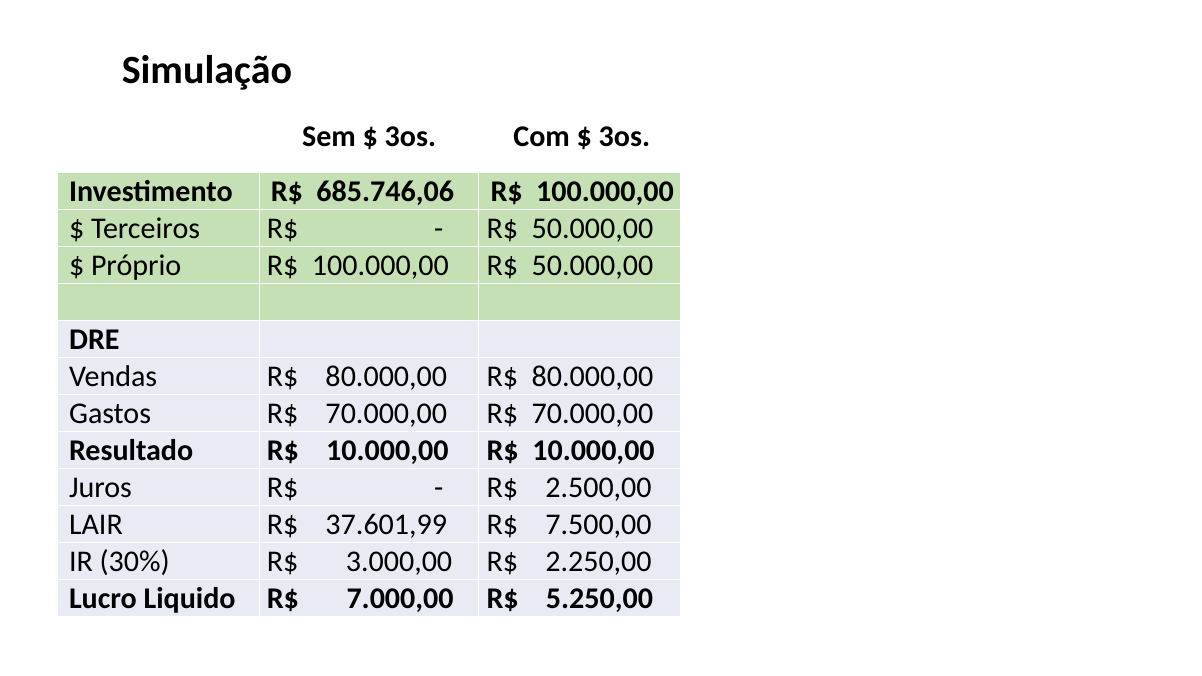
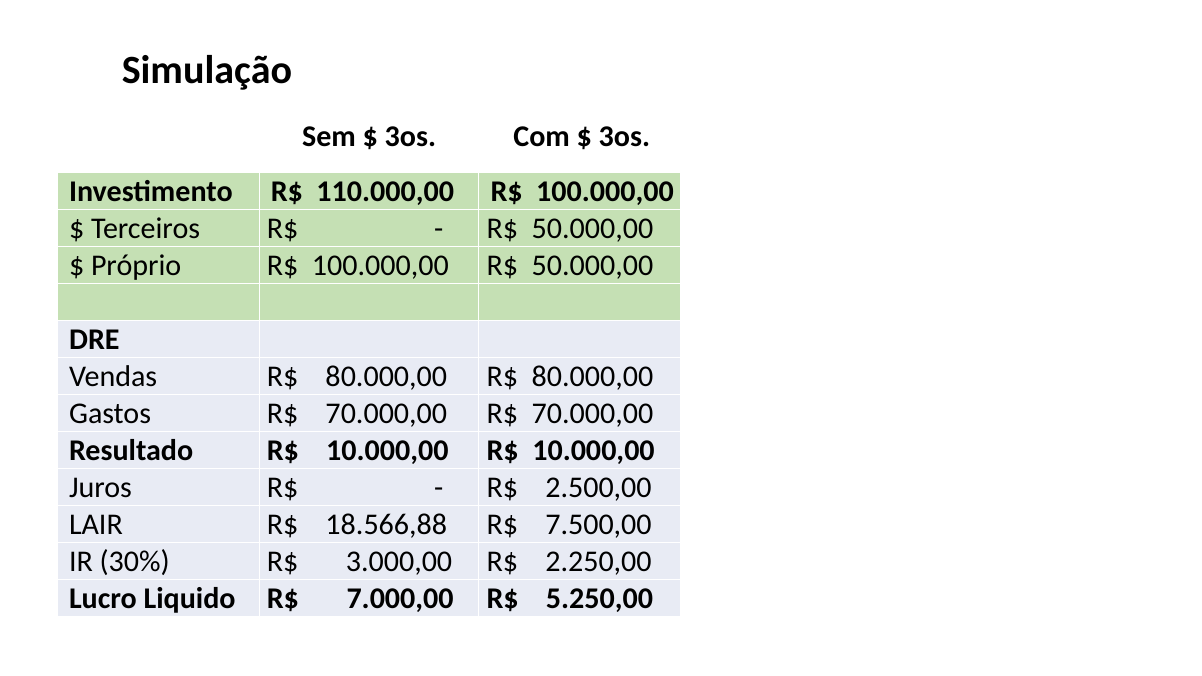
685.746,06: 685.746,06 -> 110.000,00 (385, 192)
37.601,99: 37.601,99 -> 18.566,88 (386, 525)
